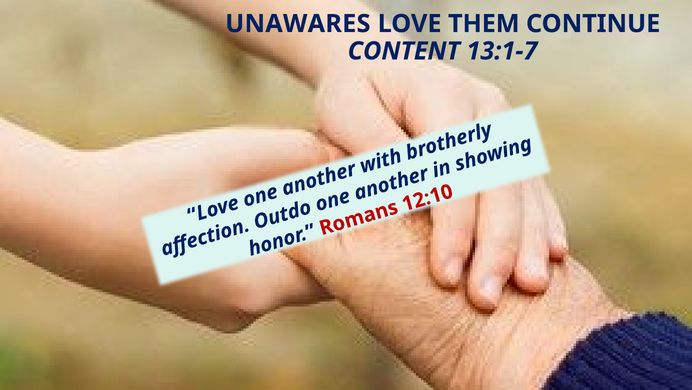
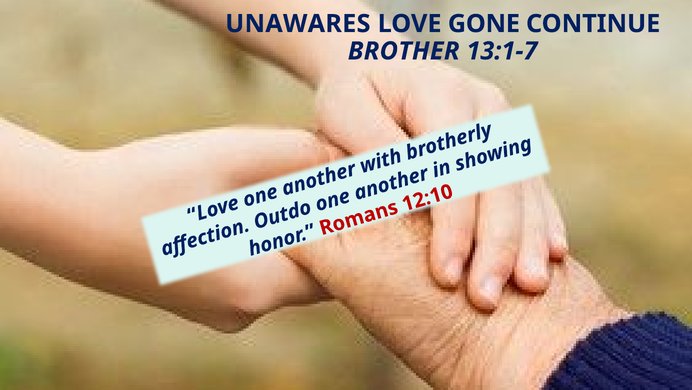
THEM: THEM -> GONE (484, 24)
CONTENT: CONTENT -> BROTHER (404, 51)
